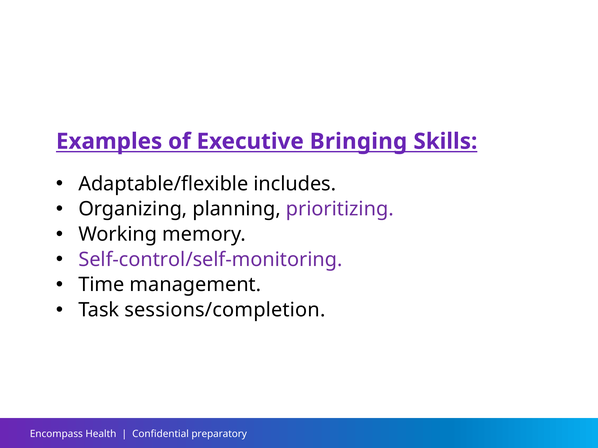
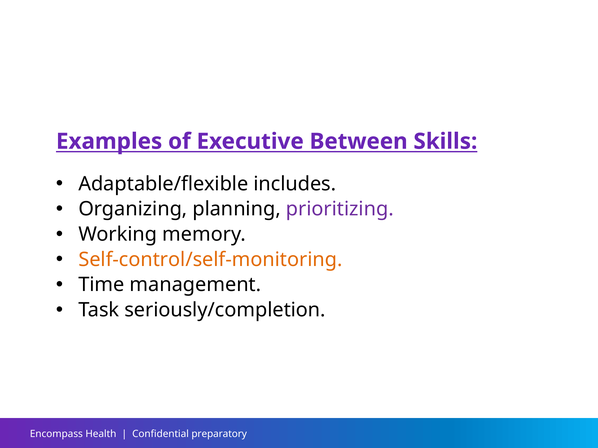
Bringing: Bringing -> Between (359, 142)
Self-control/self-monitoring colour: purple -> orange (210, 260)
sessions/completion: sessions/completion -> seriously/completion (225, 310)
